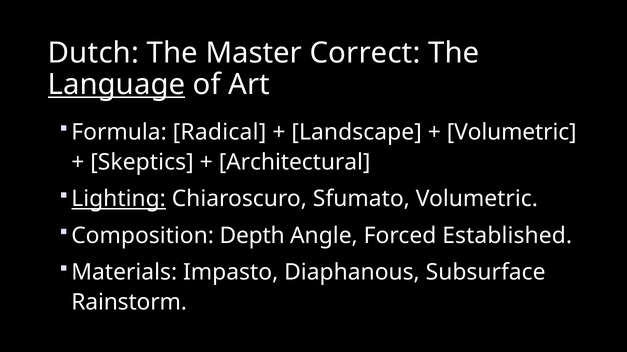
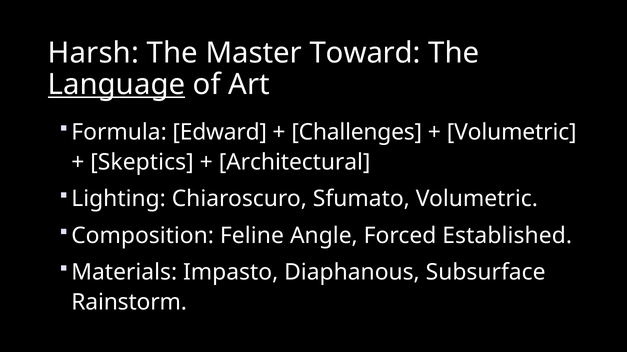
Dutch: Dutch -> Harsh (93, 53)
Correct: Correct -> Toward (365, 53)
Radical: Radical -> Edward (220, 132)
Landscape: Landscape -> Challenges (357, 132)
Lighting underline: present -> none (119, 199)
Depth: Depth -> Feline (252, 236)
